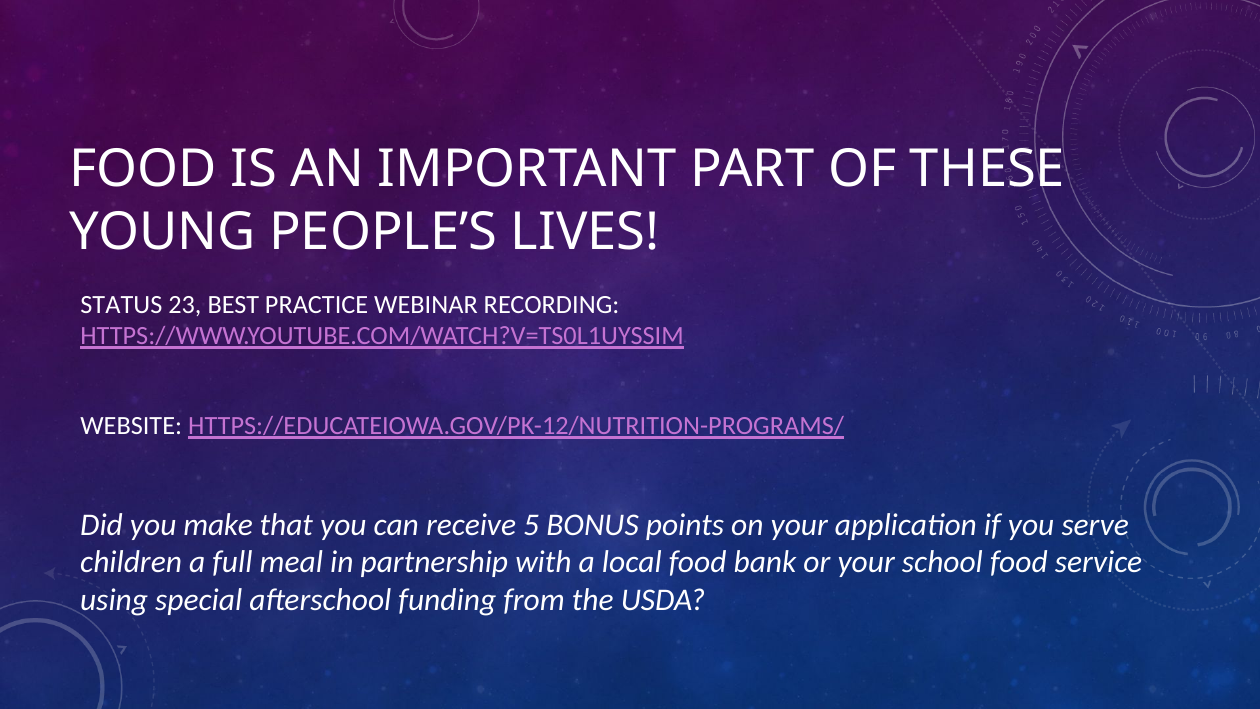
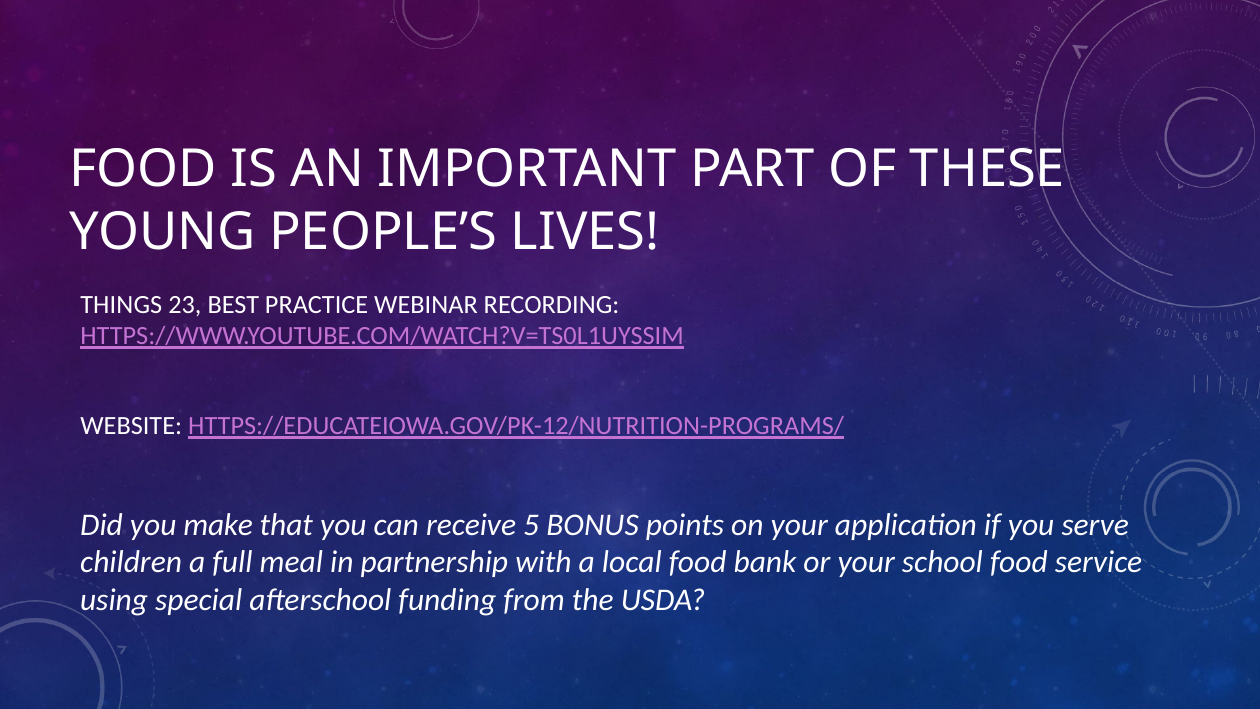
STATUS: STATUS -> THINGS (121, 305)
